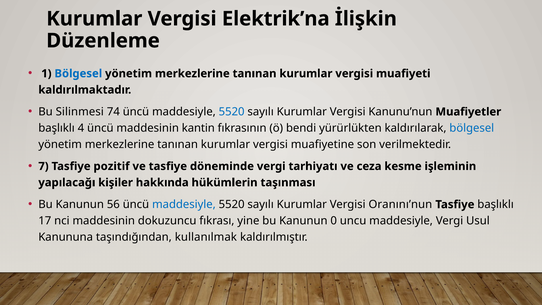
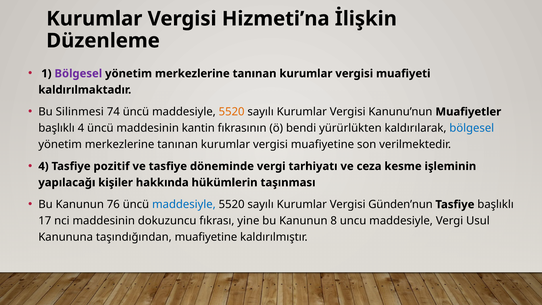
Elektrik’na: Elektrik’na -> Hizmeti’na (276, 19)
Bölgesel colour: blue -> purple (78, 74)
5520 colour: blue -> orange (232, 112)
7: 7 -> 4 (43, 166)
56: 56 -> 76 (113, 204)
Oranını’nun: Oranını’nun -> Günden’nun (400, 204)
0: 0 -> 8 (334, 221)
taşındığından kullanılmak: kullanılmak -> muafiyetine (206, 237)
